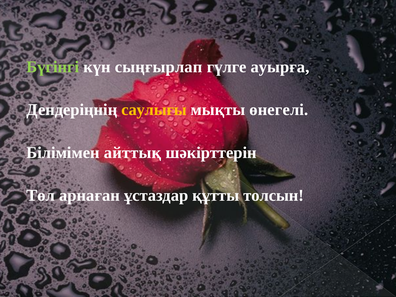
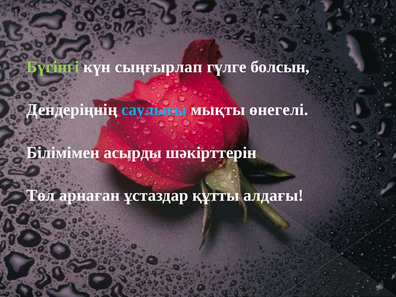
ауырға: ауырға -> болсын (280, 67)
саулығы colour: yellow -> light blue (154, 110)
айттық: айттық -> асырды (133, 153)
толсын: толсын -> алдағы (273, 196)
